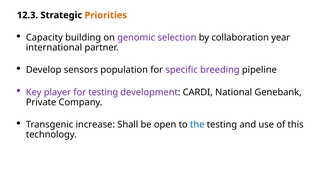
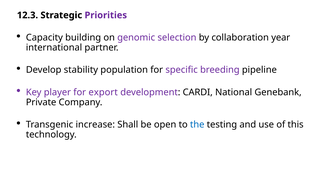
Priorities colour: orange -> purple (106, 15)
sensors: sensors -> stability (81, 70)
for testing: testing -> export (103, 93)
